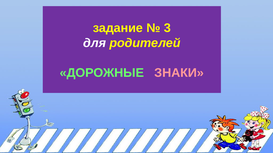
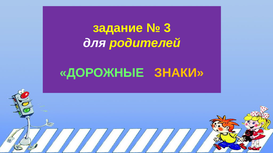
ЗНАКИ colour: pink -> yellow (179, 73)
